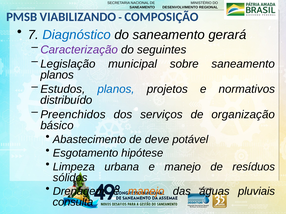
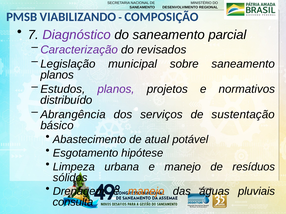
Diagnóstico colour: blue -> purple (77, 35)
gerará: gerará -> parcial (227, 35)
seguintes: seguintes -> revisados (162, 50)
planos colour: blue -> purple (116, 89)
Preenchidos: Preenchidos -> Abrangência (73, 115)
organização: organização -> sustentação (243, 115)
deve: deve -> atual (157, 140)
